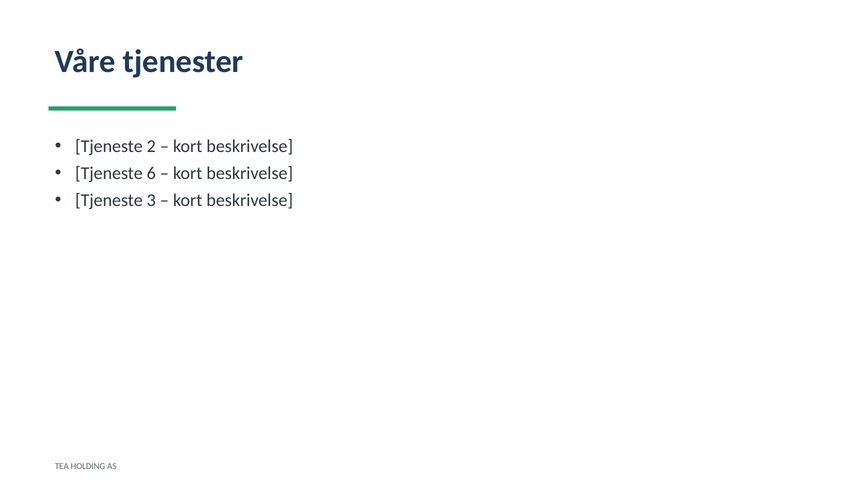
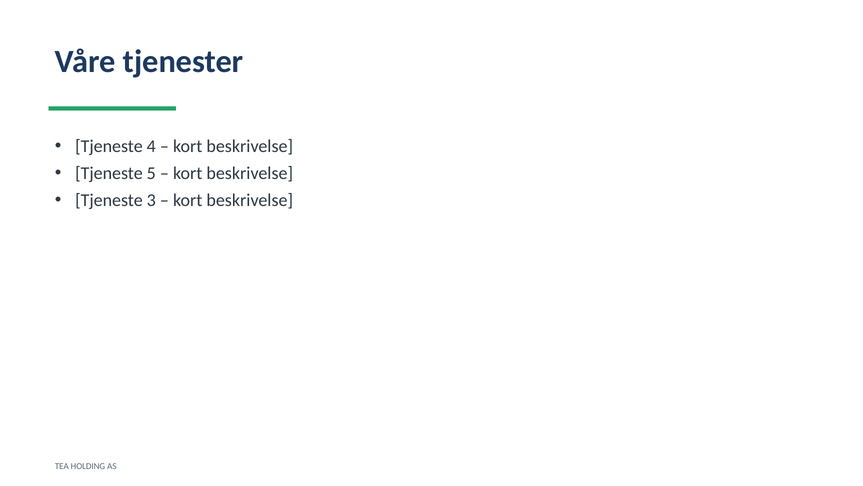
2: 2 -> 4 (151, 146)
6: 6 -> 5 (151, 173)
